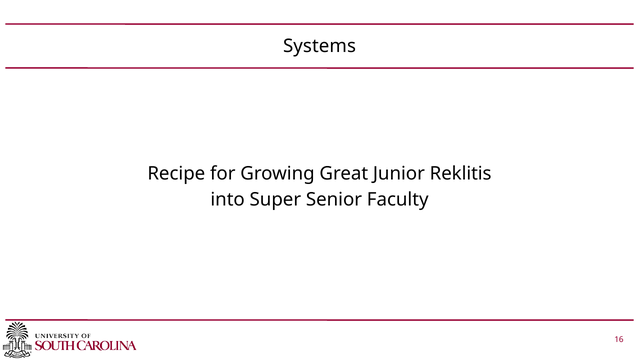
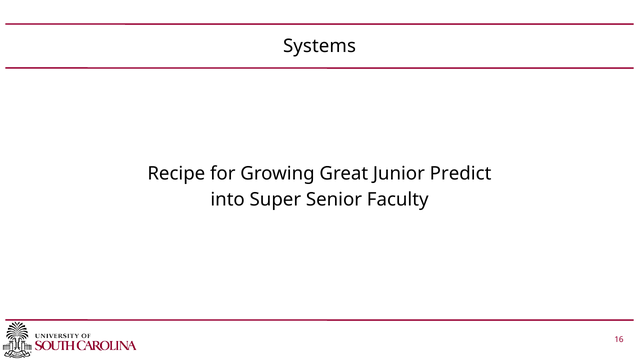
Reklitis: Reklitis -> Predict (461, 174)
